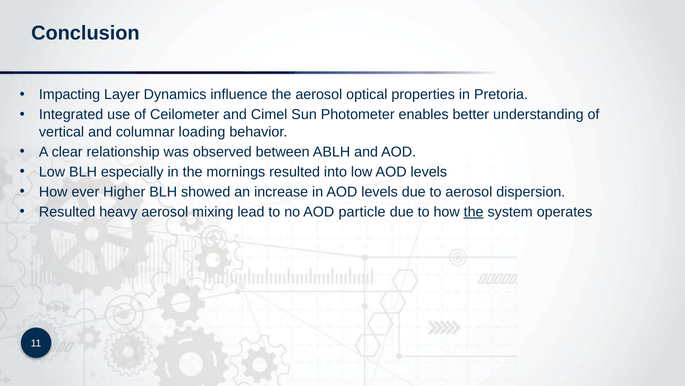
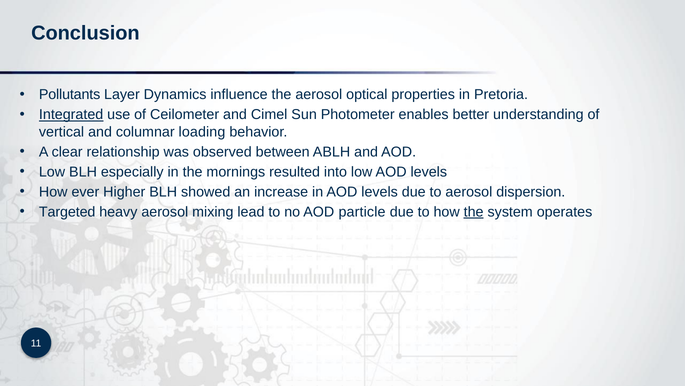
Impacting: Impacting -> Pollutants (70, 95)
Integrated underline: none -> present (71, 115)
Resulted: Resulted -> Targeted (67, 212)
